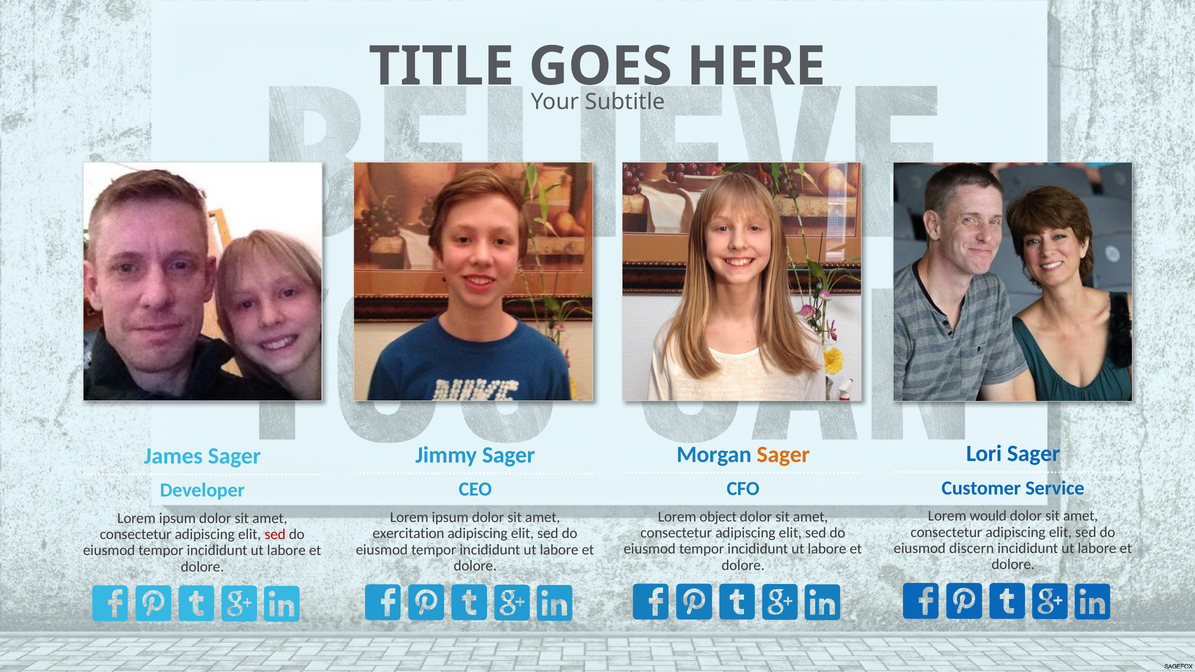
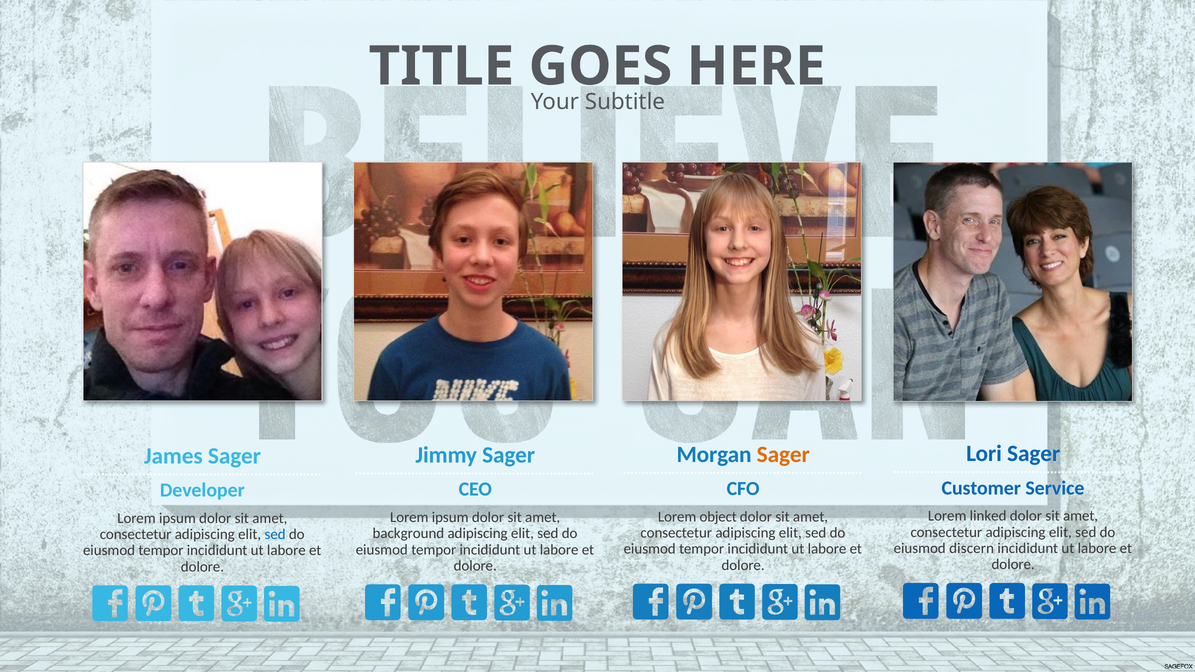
would: would -> linked (988, 516)
exercitation: exercitation -> background (408, 534)
sed colour: red -> blue (275, 535)
